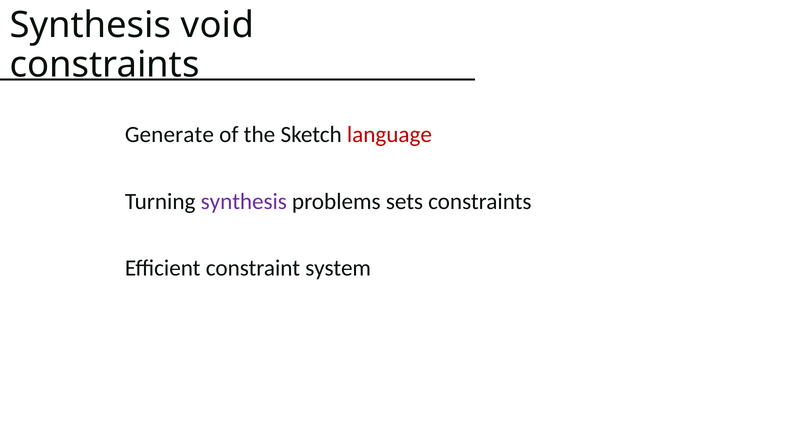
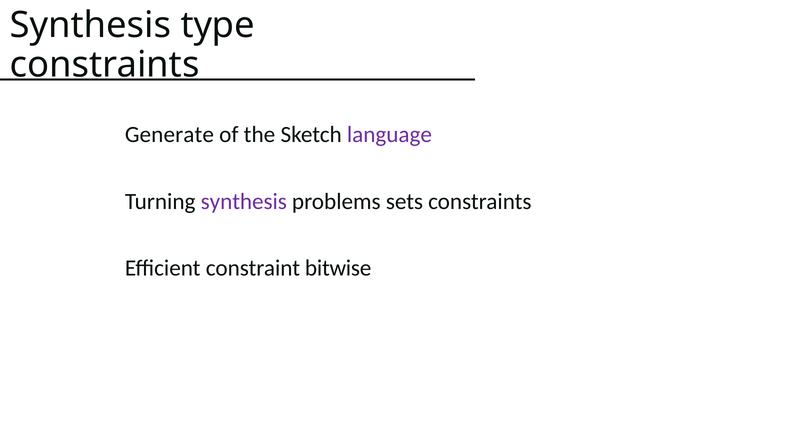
void: void -> type (218, 25)
language colour: red -> purple (389, 135)
system: system -> bitwise (338, 268)
